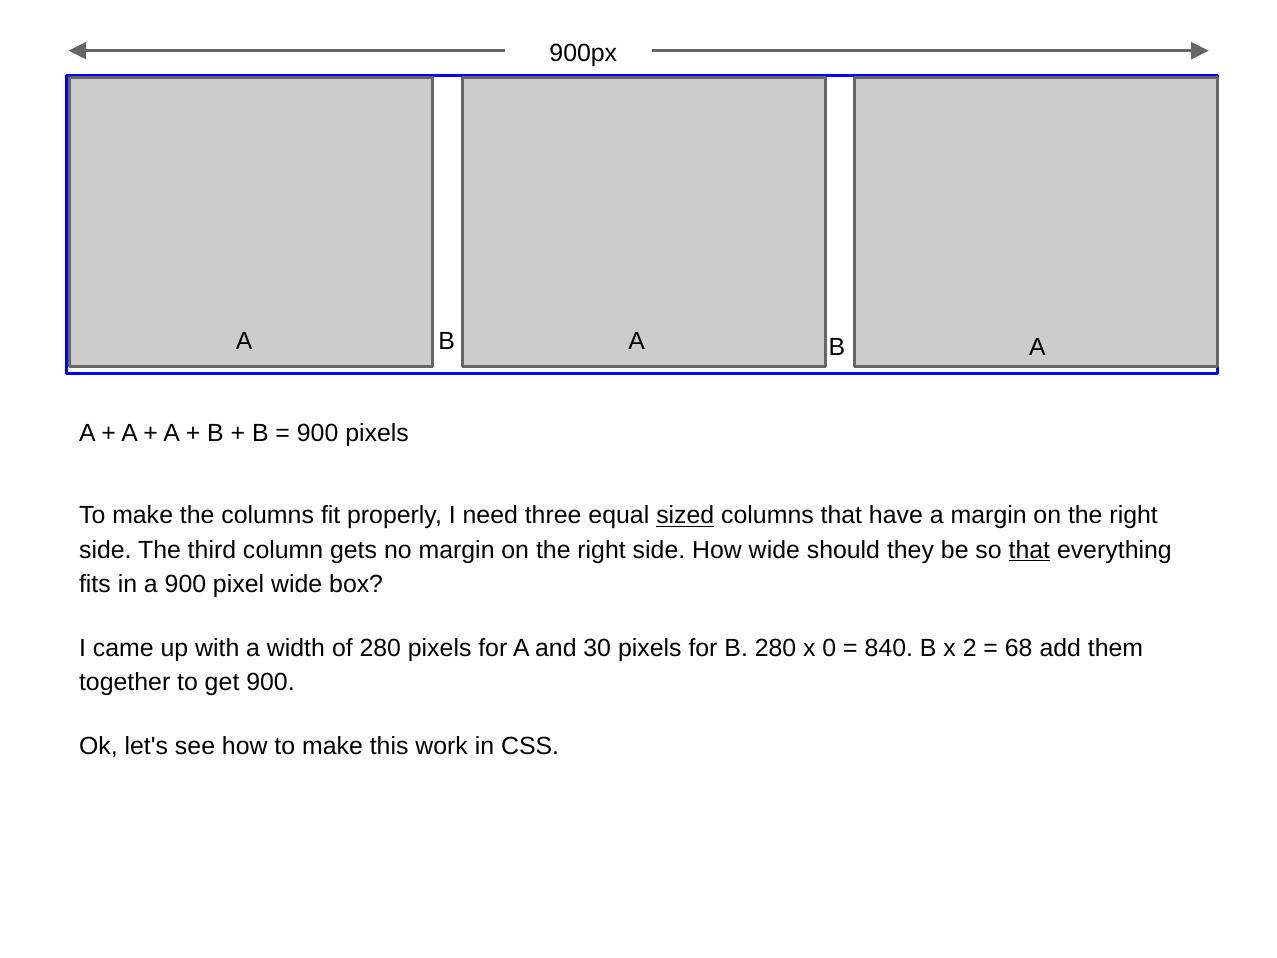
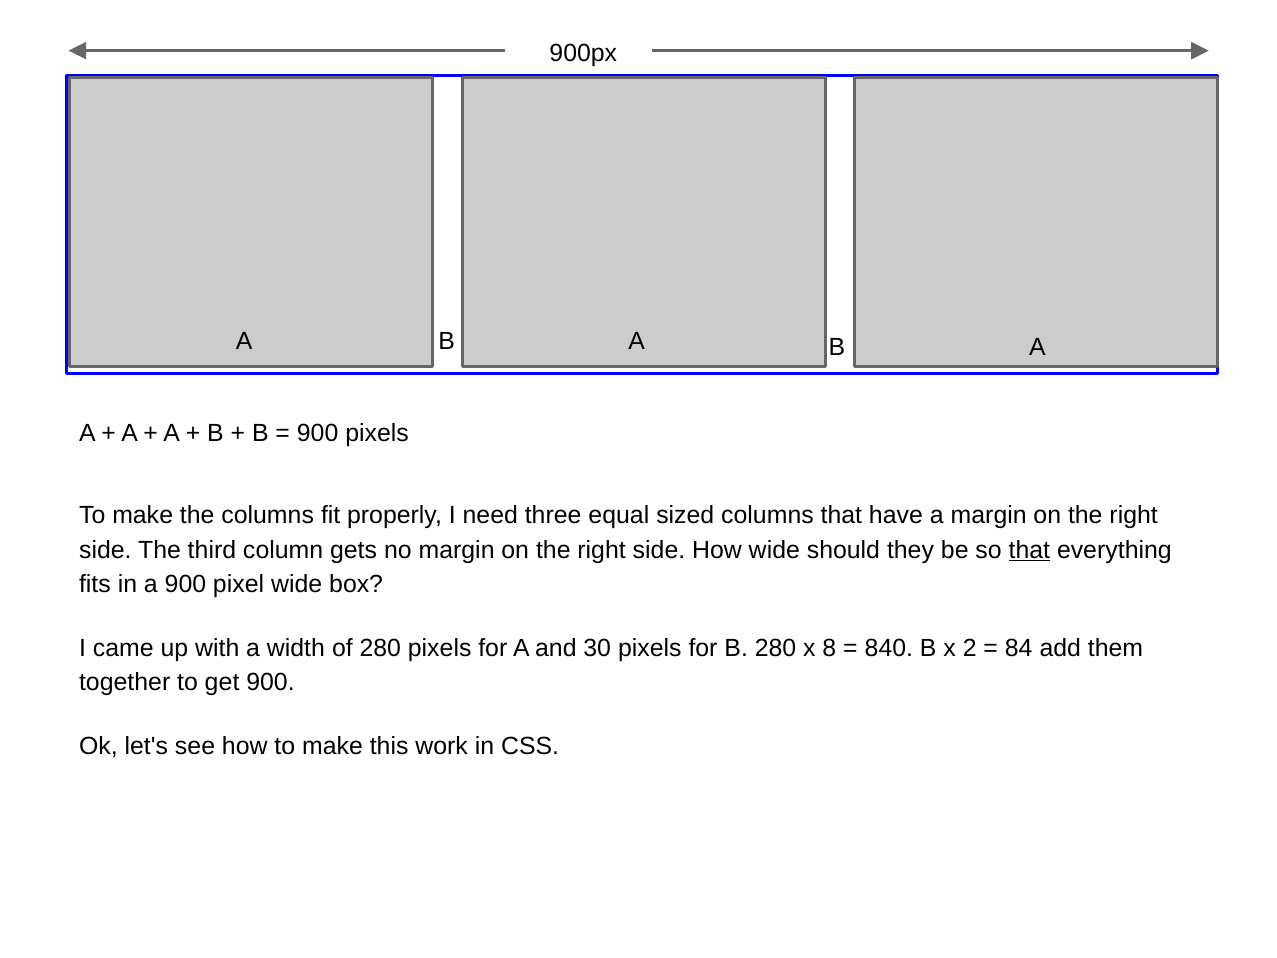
sized underline: present -> none (685, 515)
0: 0 -> 8 (829, 648)
68: 68 -> 84 (1019, 648)
